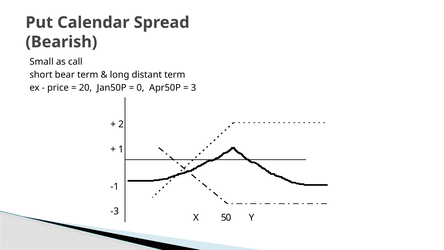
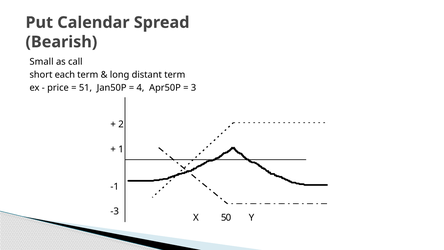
bear: bear -> each (65, 75)
20: 20 -> 51 (85, 88)
0: 0 -> 4 (140, 88)
